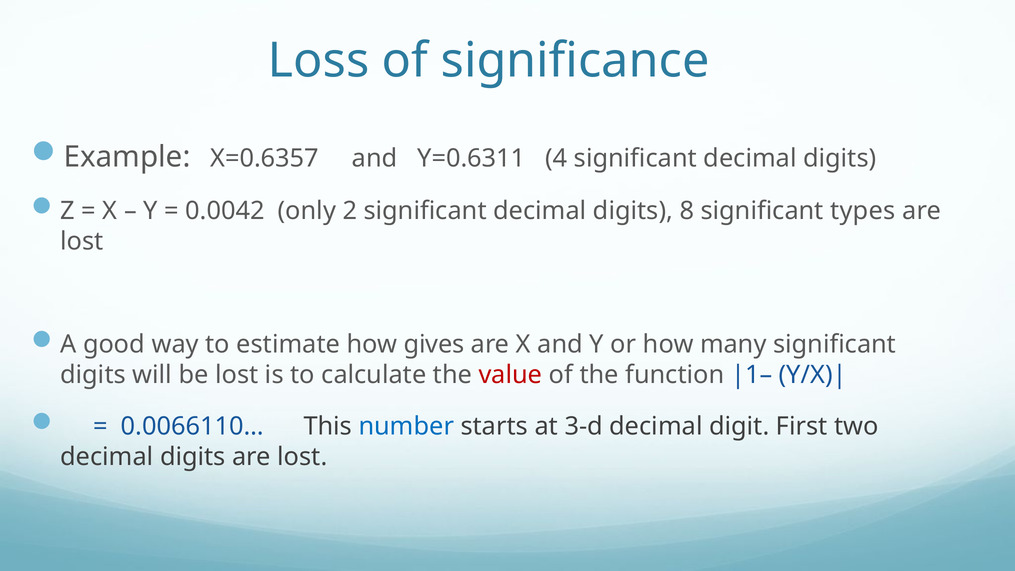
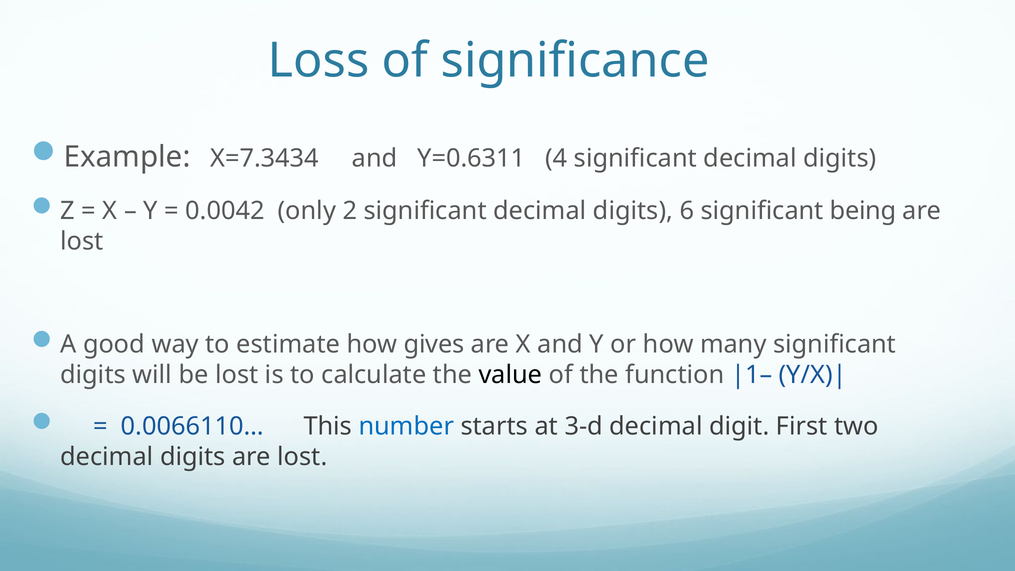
X=0.6357: X=0.6357 -> X=7.3434 (265, 158)
8: 8 -> 6 (687, 211)
types: types -> being (863, 211)
value colour: red -> black (510, 375)
